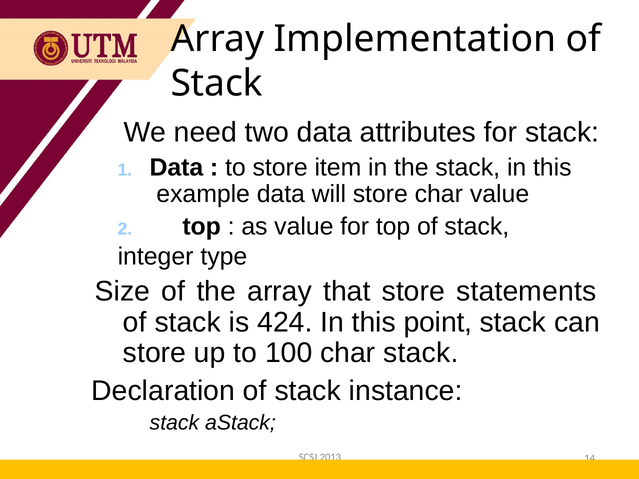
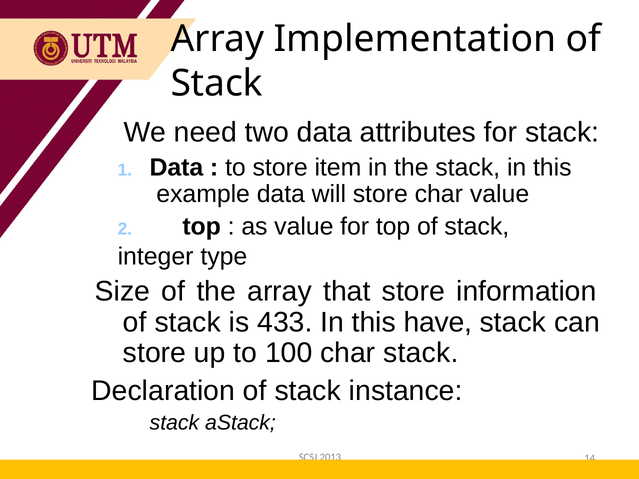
statements: statements -> information (526, 292)
424: 424 -> 433 (285, 322)
point: point -> have (438, 322)
